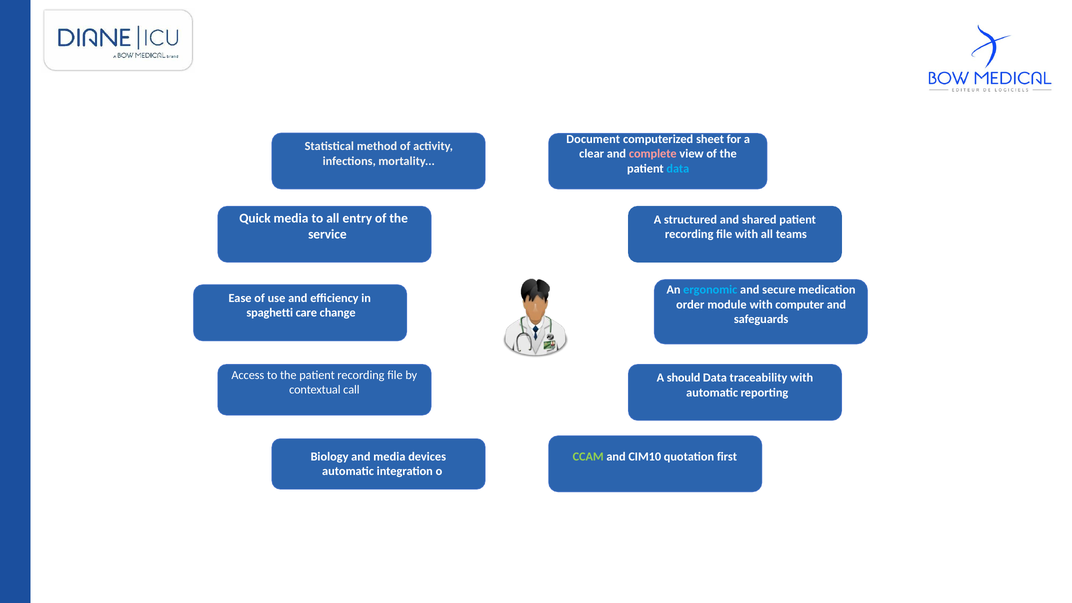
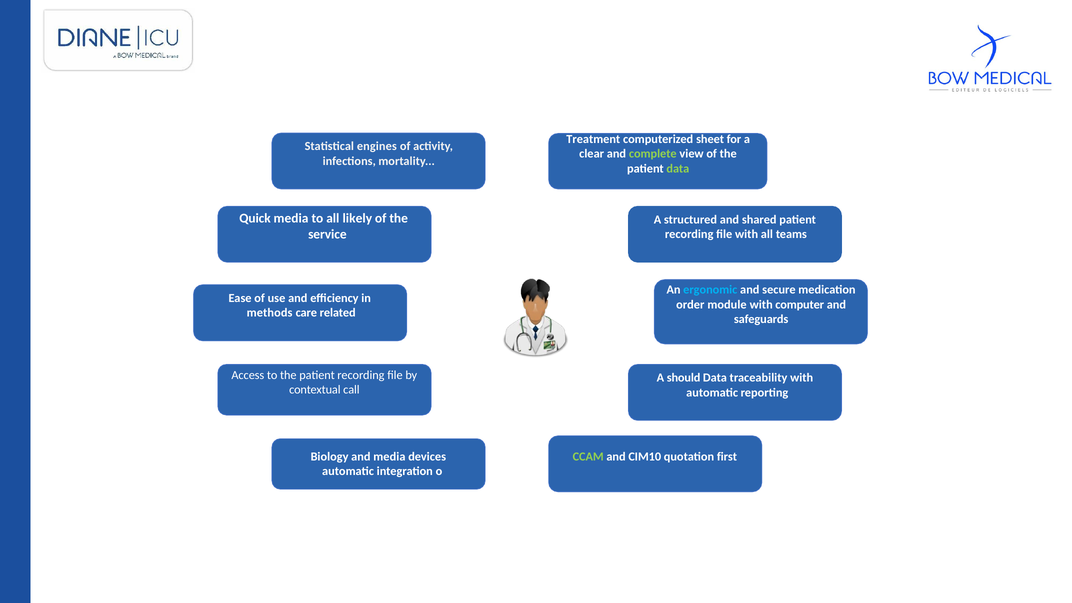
Document: Document -> Treatment (593, 139)
method: method -> engines (377, 146)
complete colour: pink -> light green (653, 154)
data colour: light blue -> light green (678, 169)
entry: entry -> likely (357, 218)
spaghetti: spaghetti -> methods (270, 313)
change: change -> related (338, 313)
